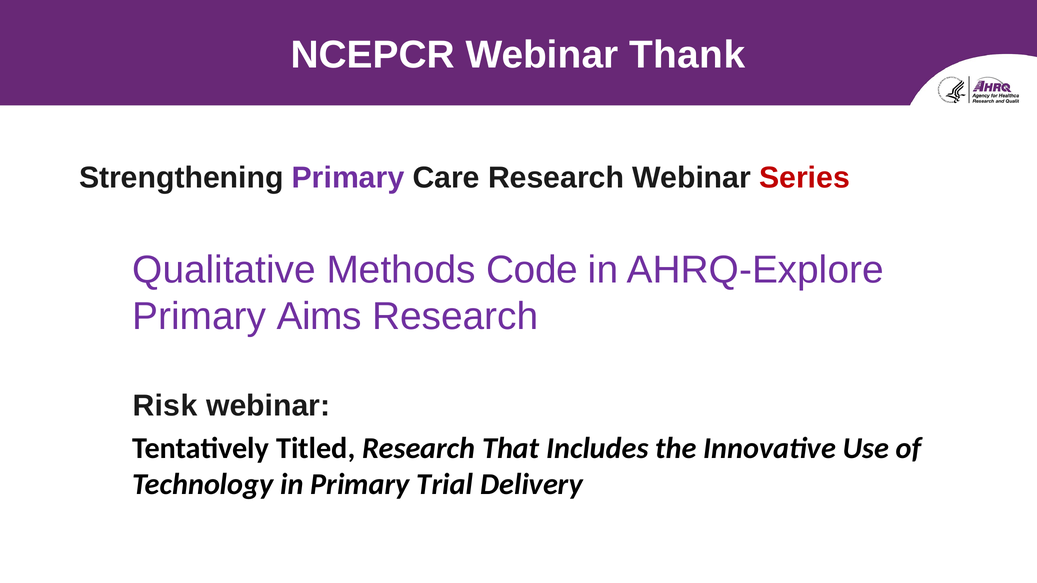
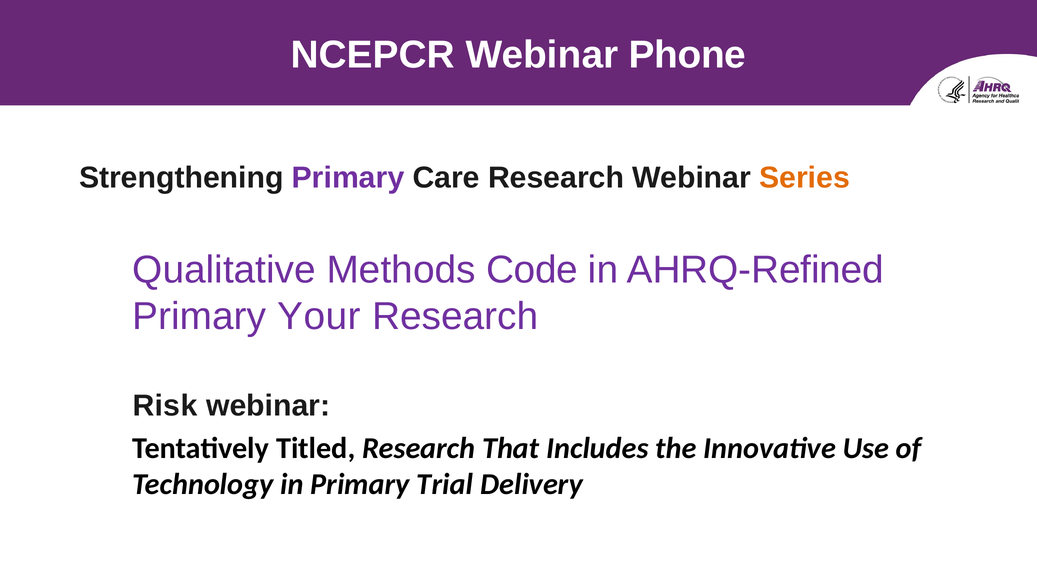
Thank: Thank -> Phone (688, 55)
Series colour: red -> orange (805, 178)
AHRQ-Explore: AHRQ-Explore -> AHRQ-Refined (755, 270)
Aims: Aims -> Your (319, 317)
